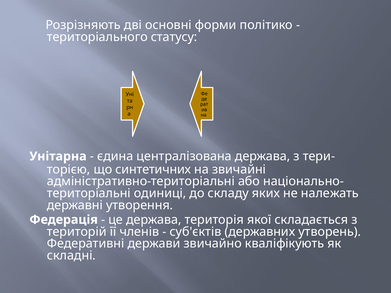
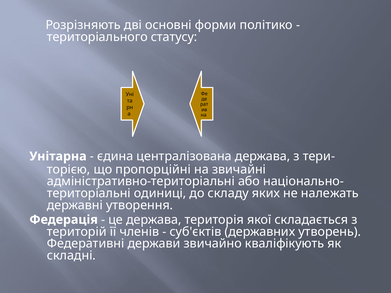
синтетичних: синтетичних -> пропорційні (153, 170)
